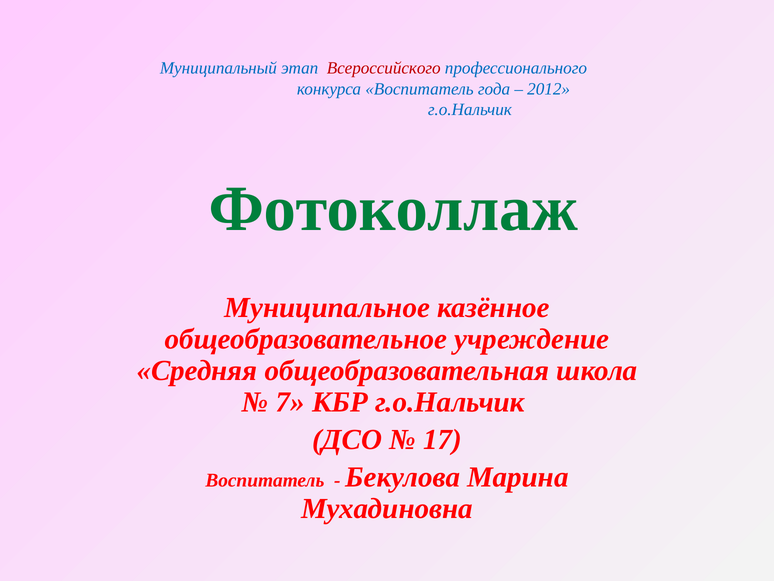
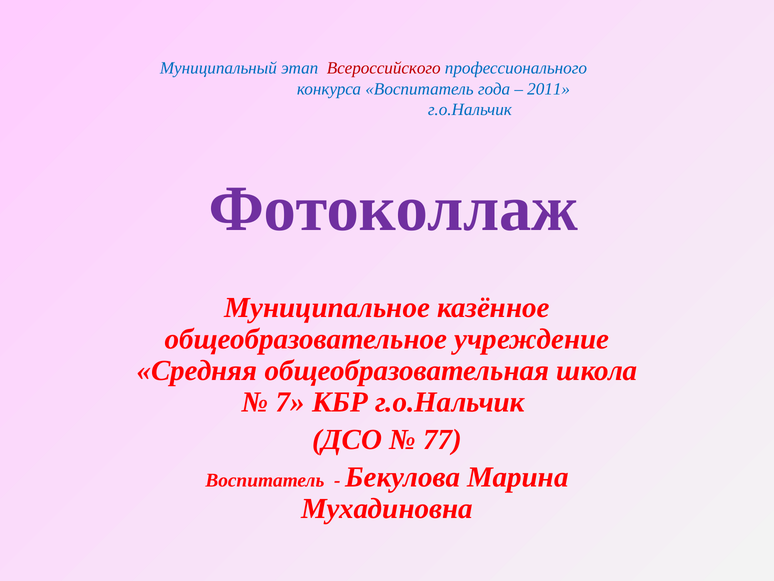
2012: 2012 -> 2011 (549, 89)
Фотоколлаж colour: green -> purple (393, 209)
17: 17 -> 77 (442, 439)
